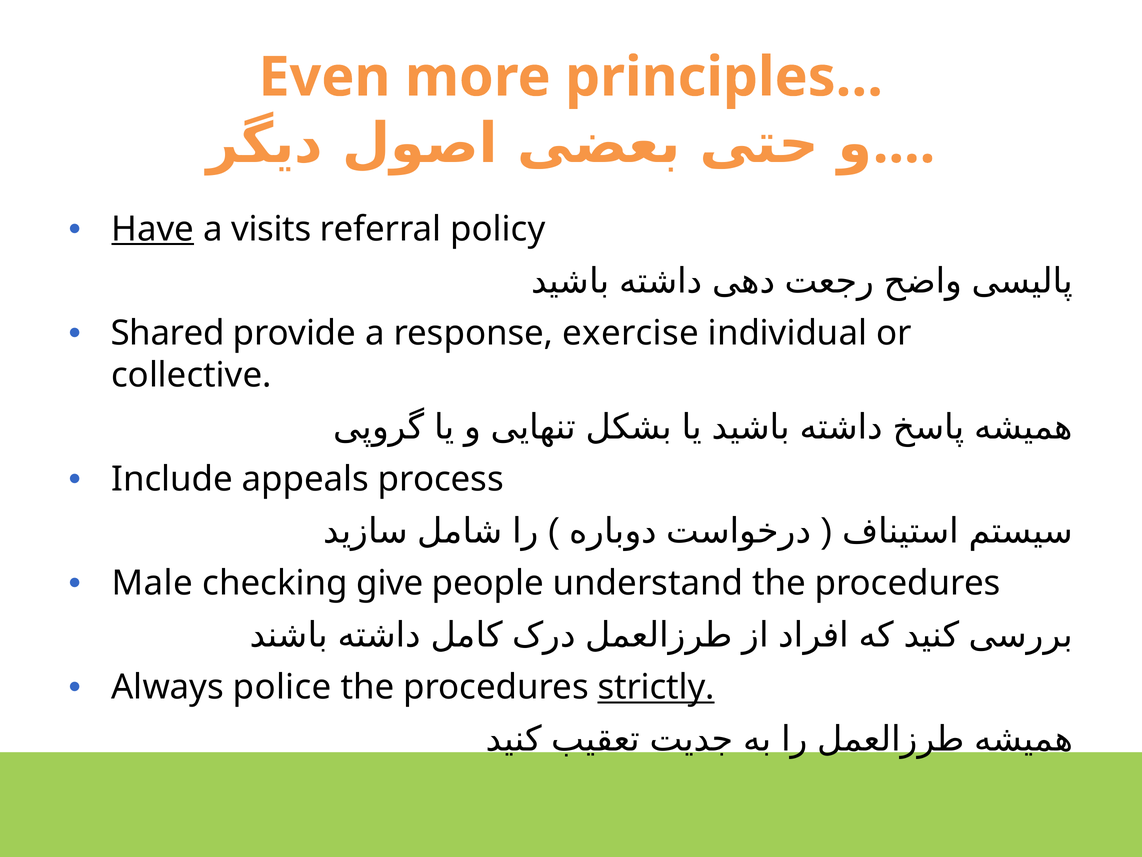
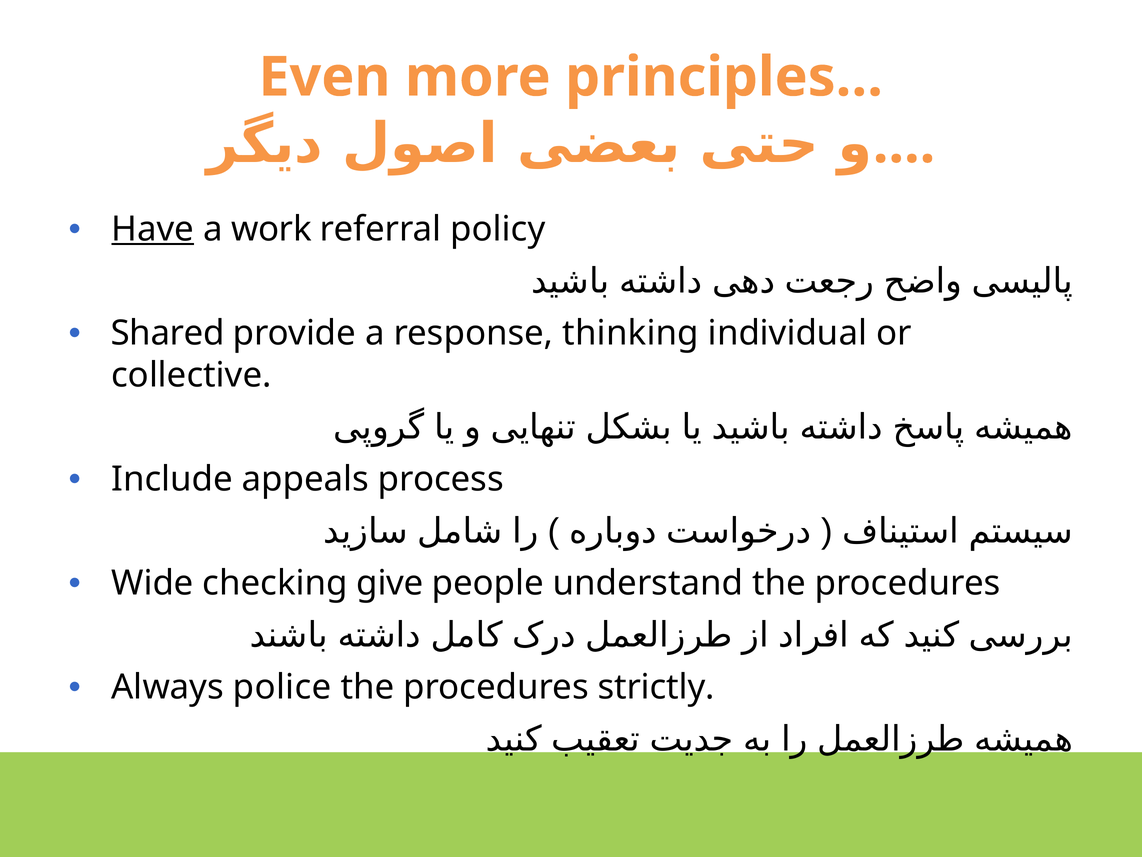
visits: visits -> work (271, 229)
exercise: exercise -> thinking (631, 333)
Male: Male -> Wide (153, 583)
strictly underline: present -> none (656, 687)
